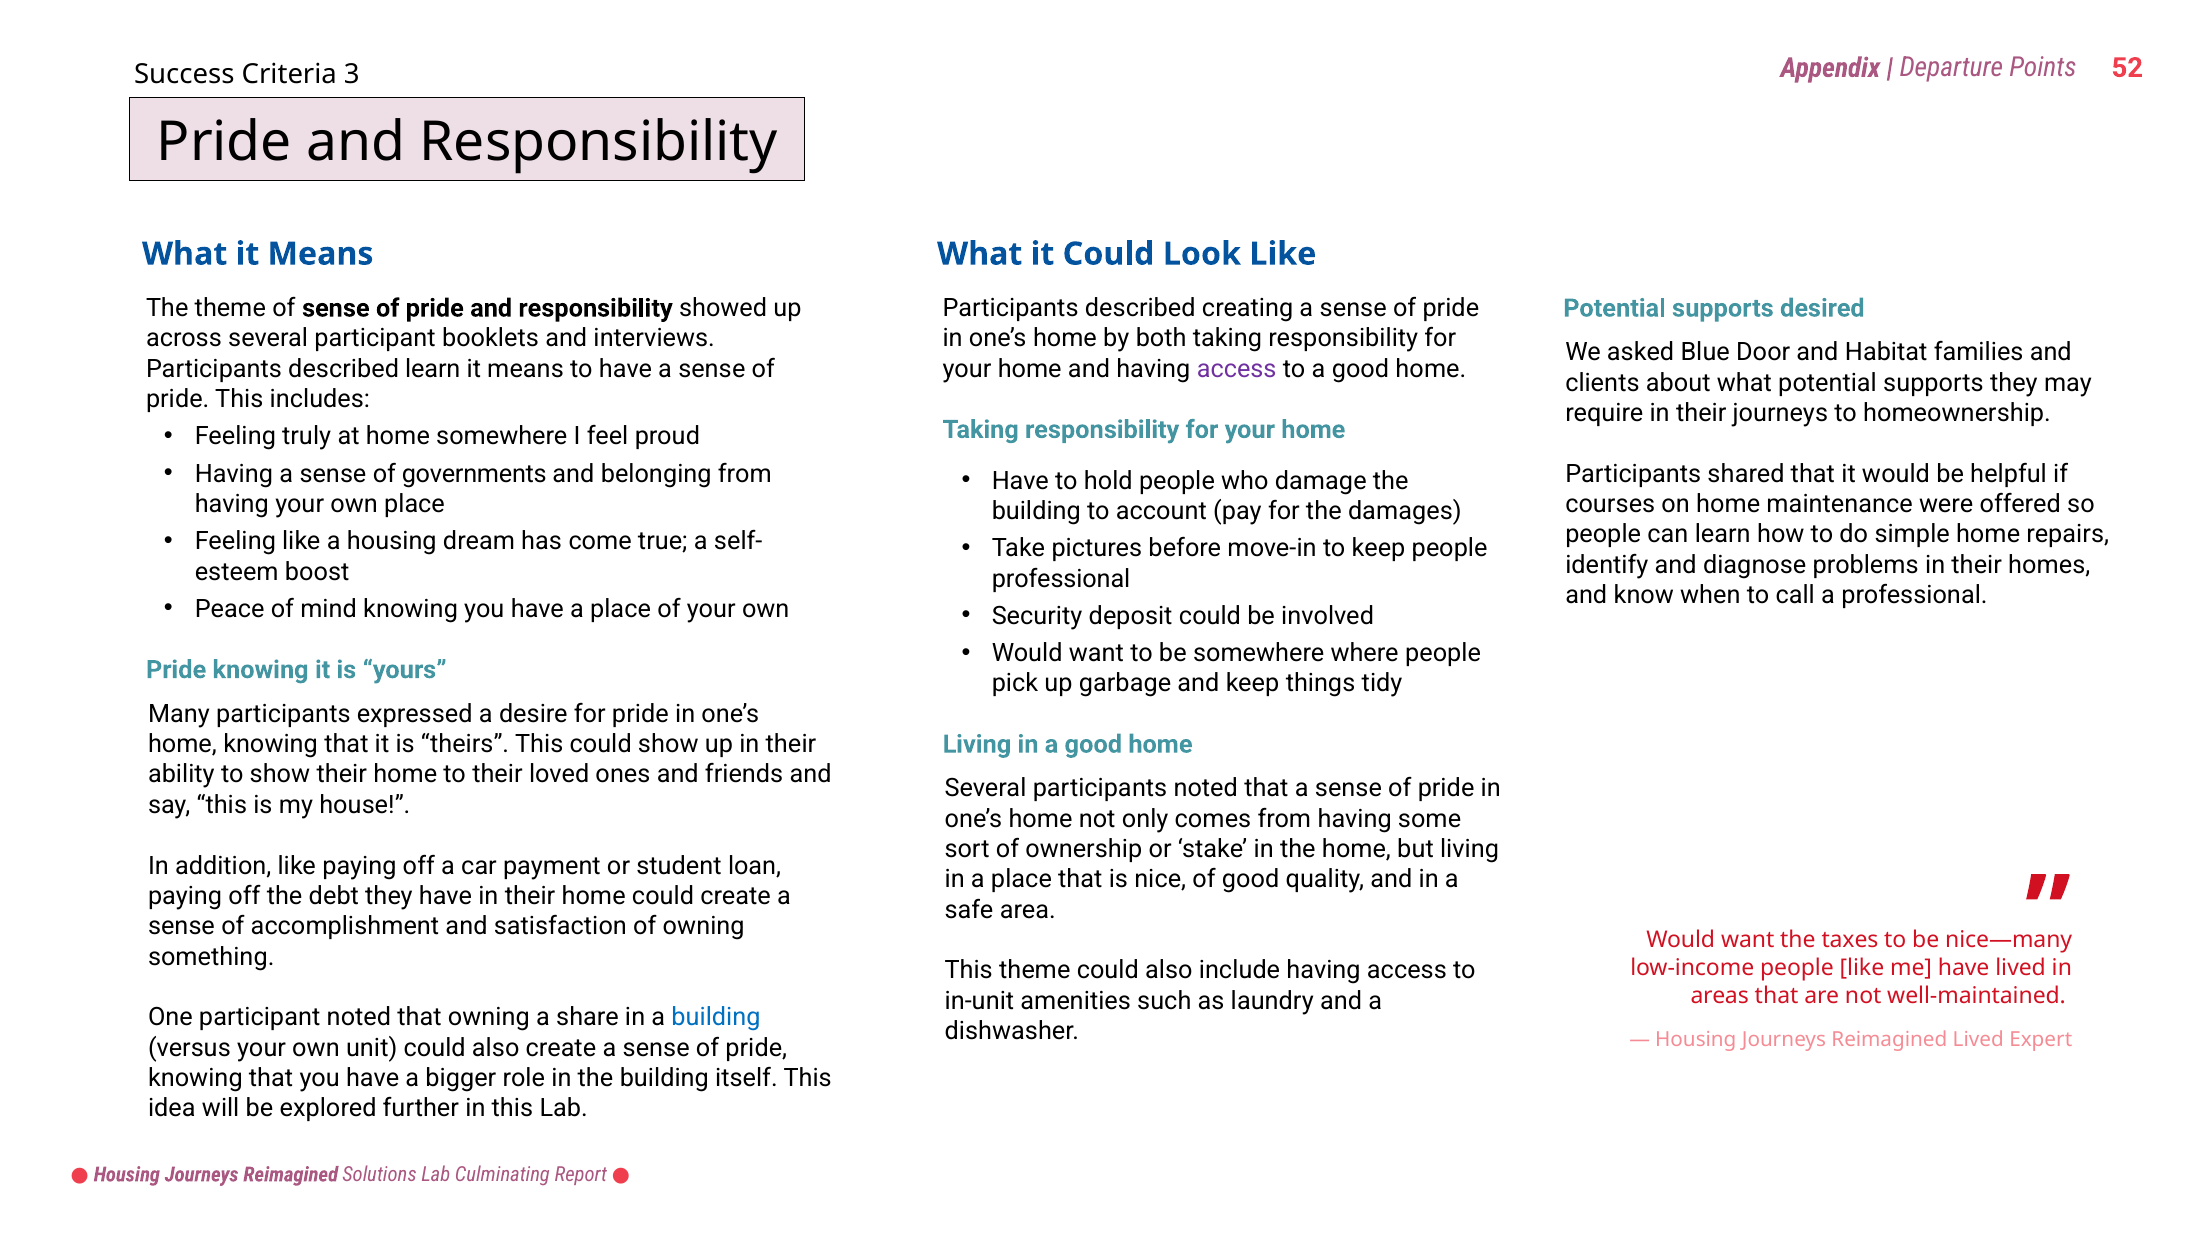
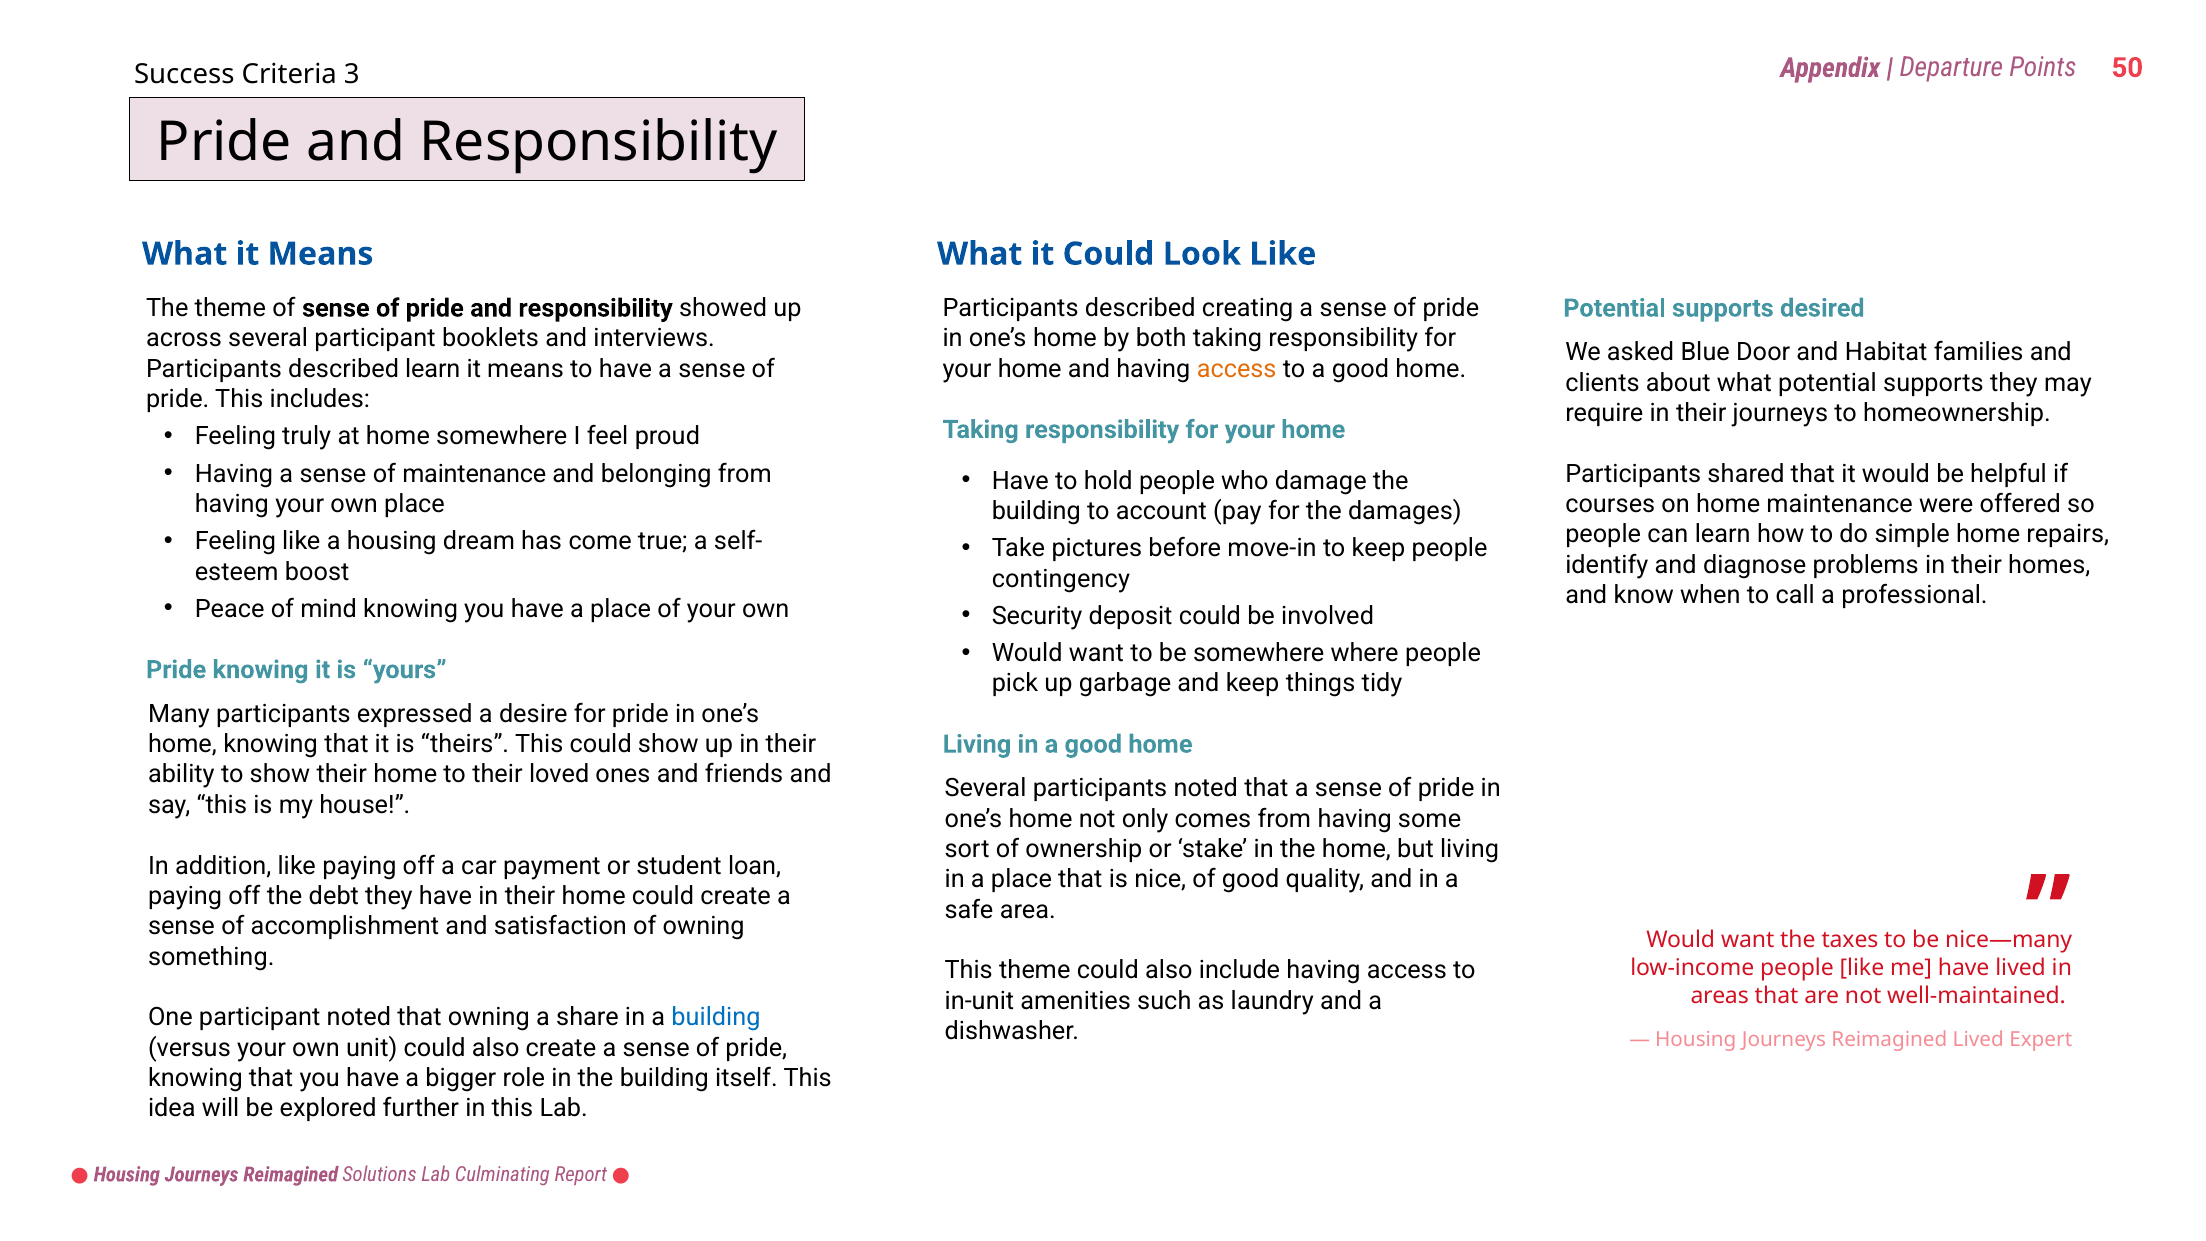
52: 52 -> 50 (2127, 68)
access colour: purple -> orange (1237, 369)
of governments: governments -> maintenance (474, 474)
professional: professional -> contingency (1061, 579)
